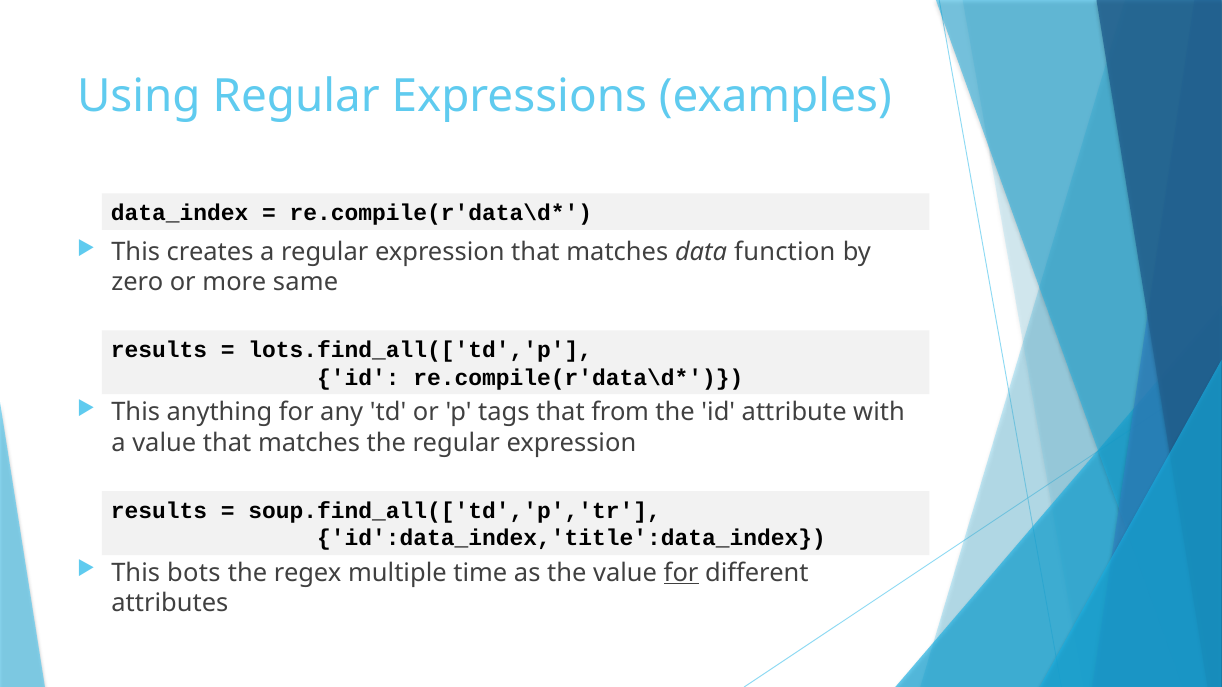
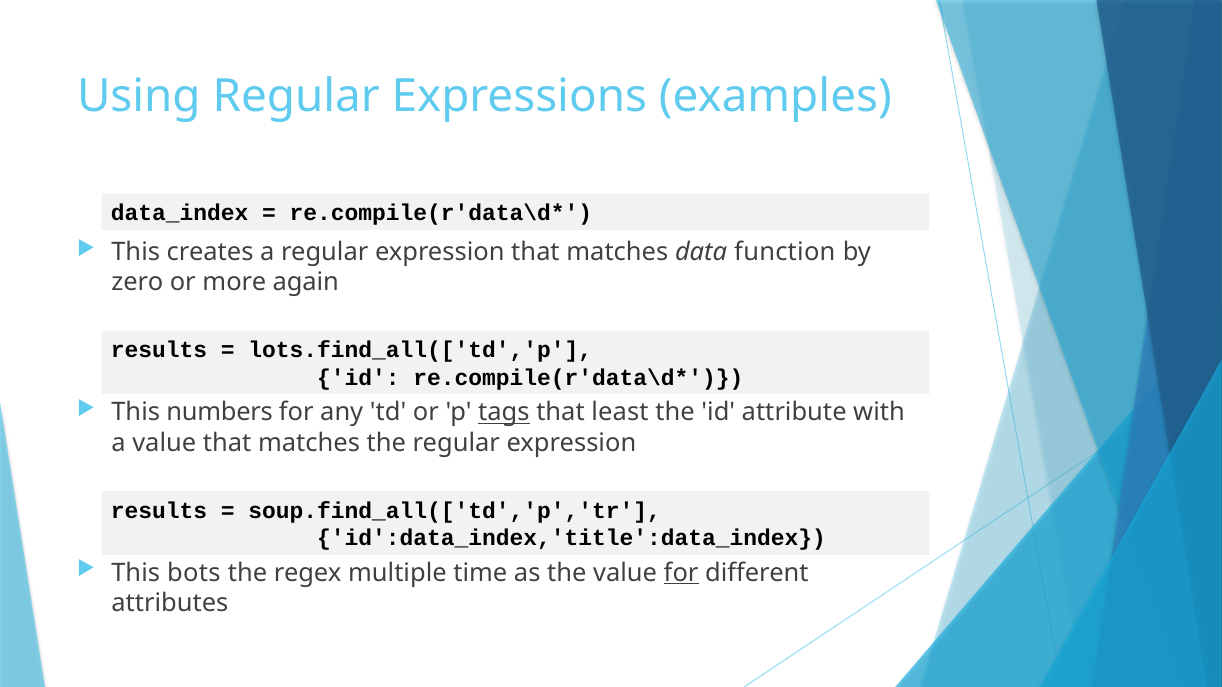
same: same -> again (306, 283)
anything: anything -> numbers (220, 413)
tags underline: none -> present (504, 413)
from: from -> least (620, 413)
